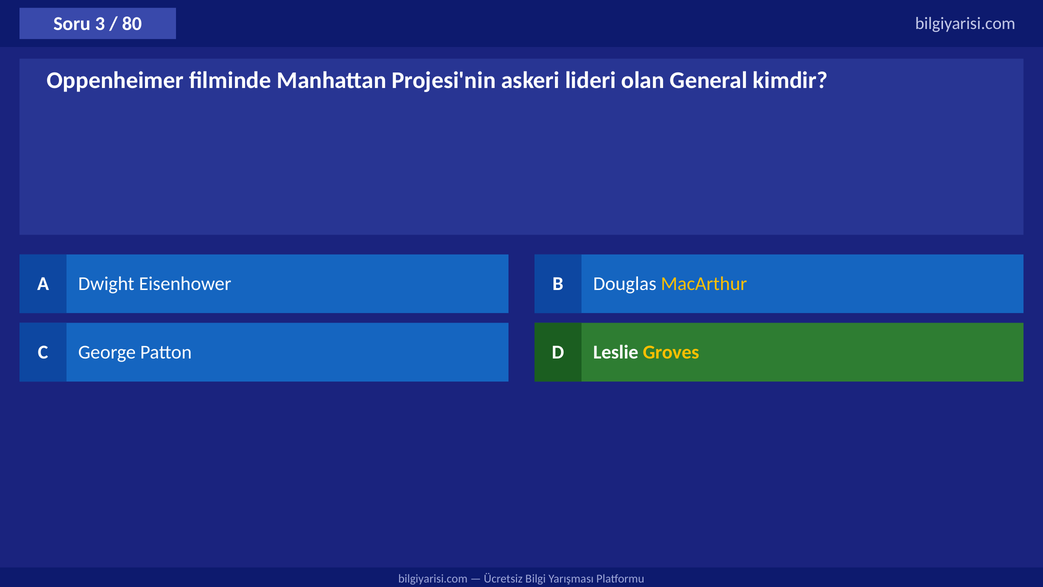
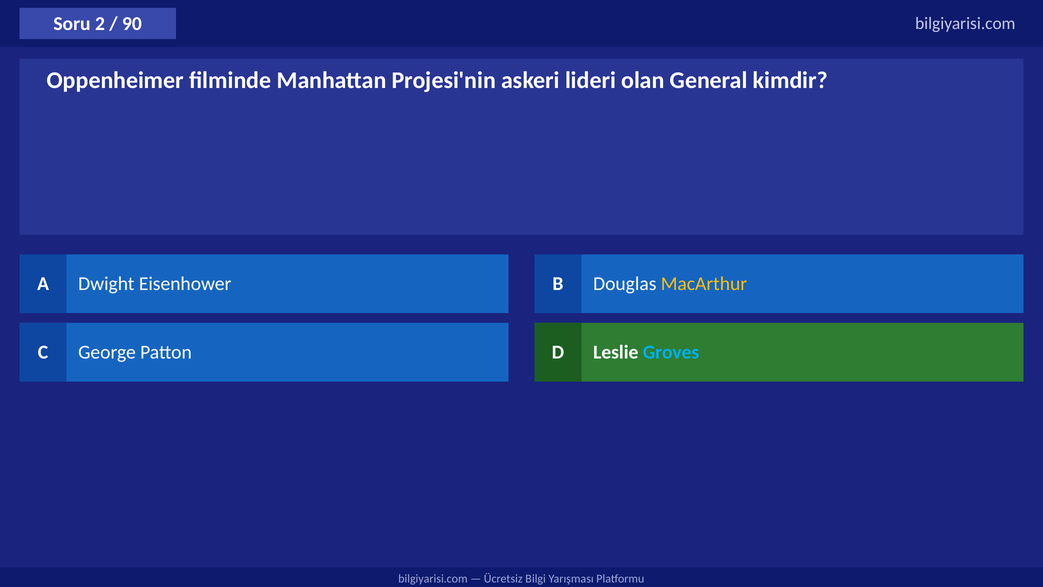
3: 3 -> 2 (100, 24)
80: 80 -> 90 (132, 24)
Groves colour: yellow -> light blue (671, 352)
